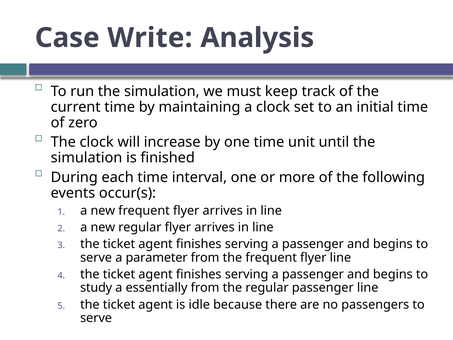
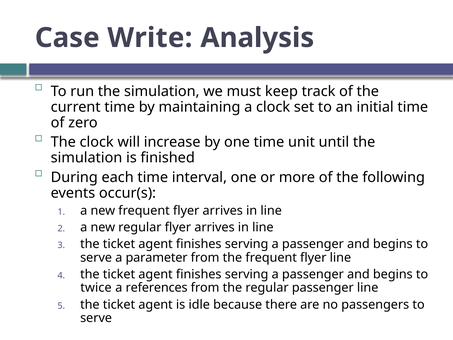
study: study -> twice (96, 288)
essentially: essentially -> references (157, 288)
